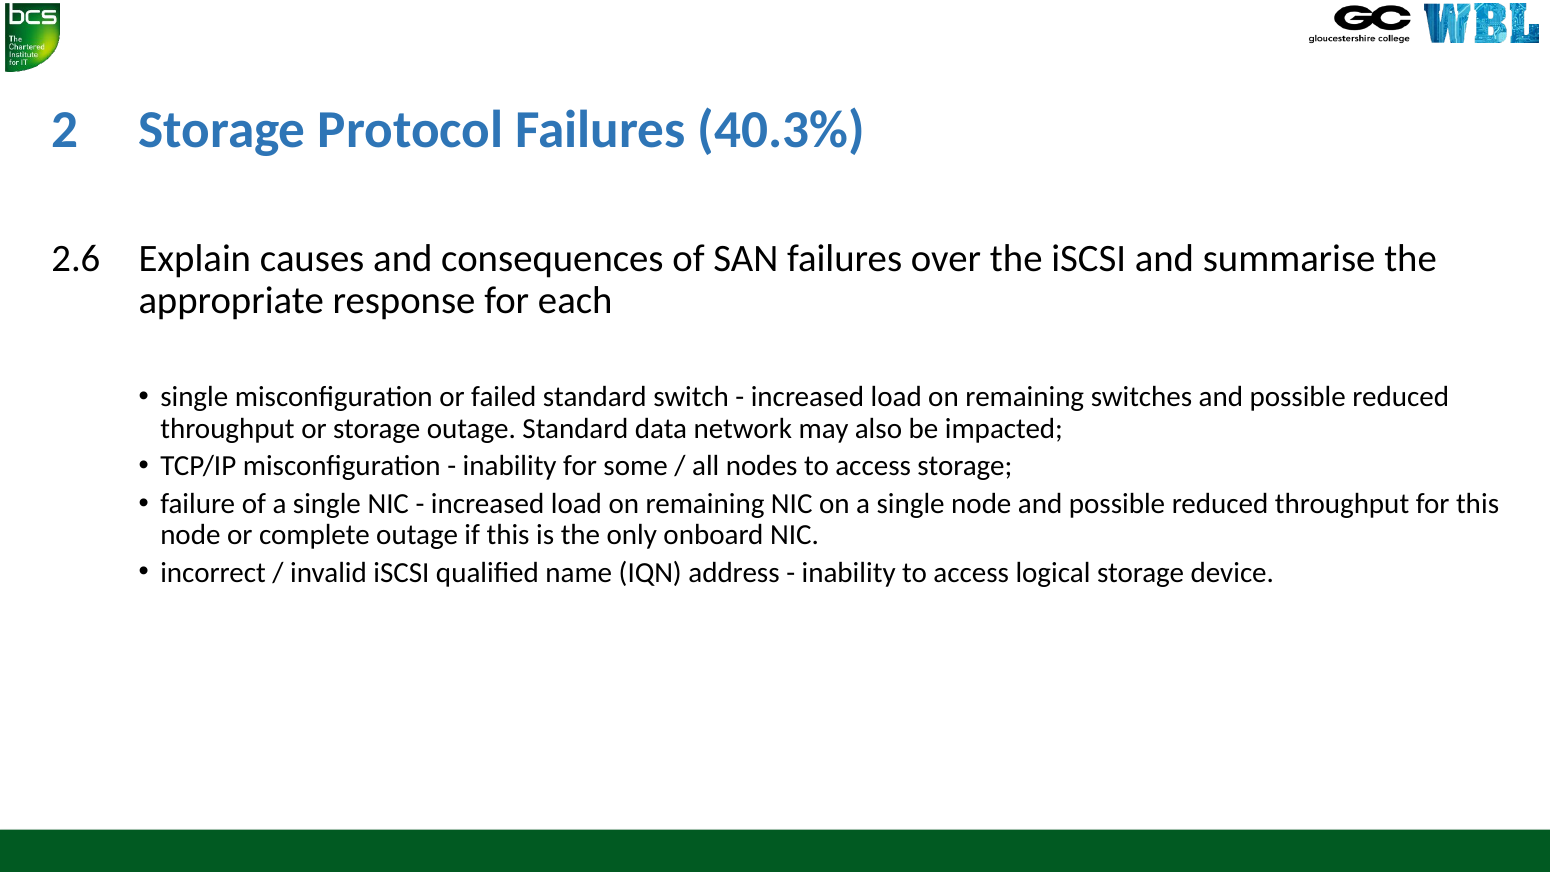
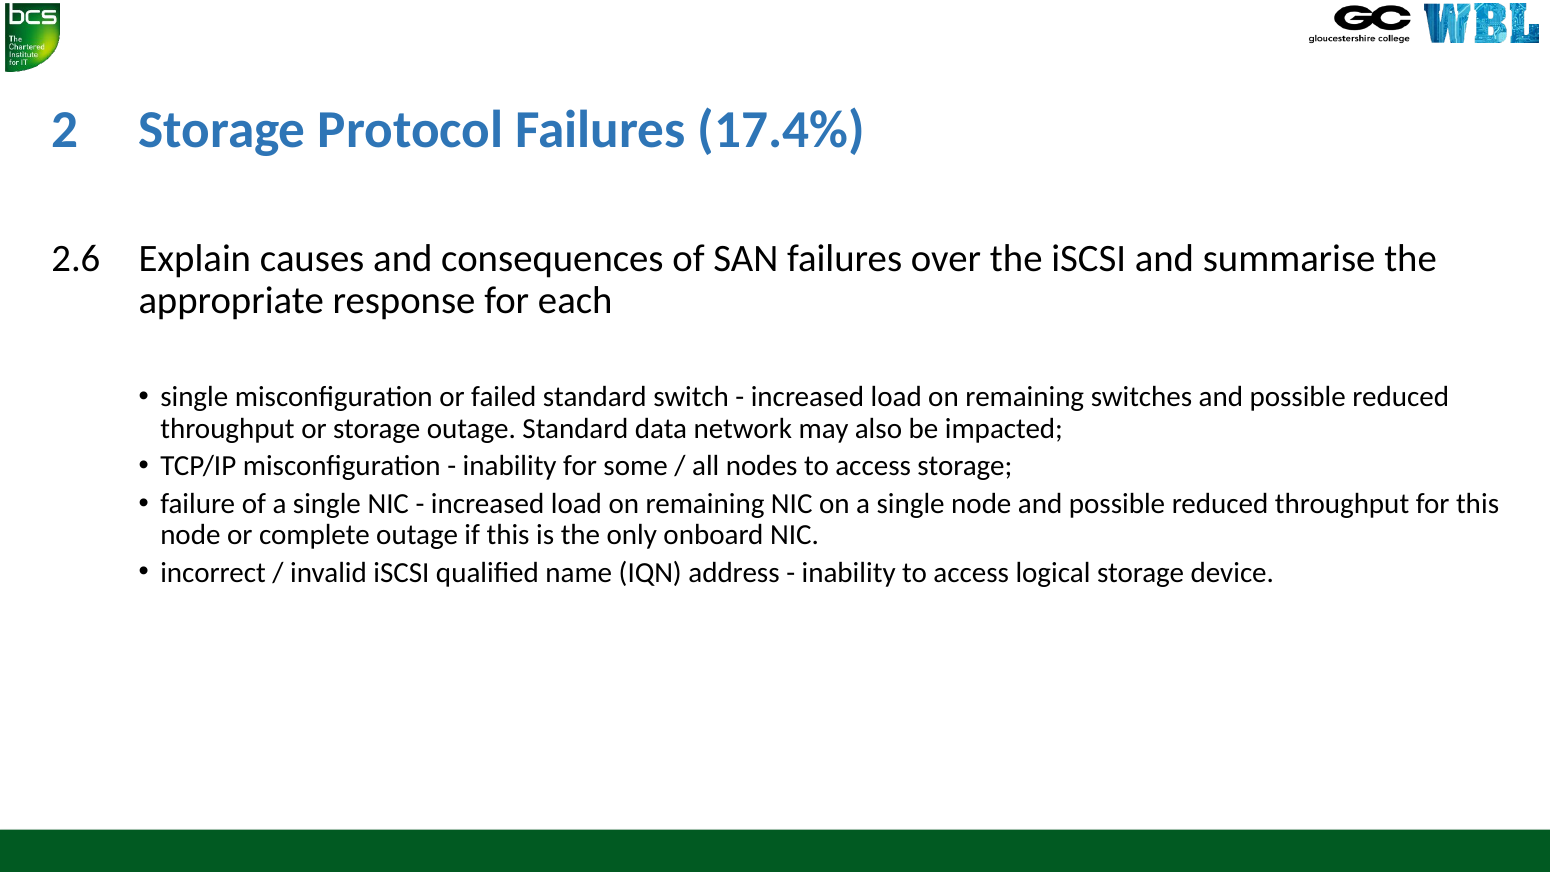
40.3%: 40.3% -> 17.4% (781, 130)
